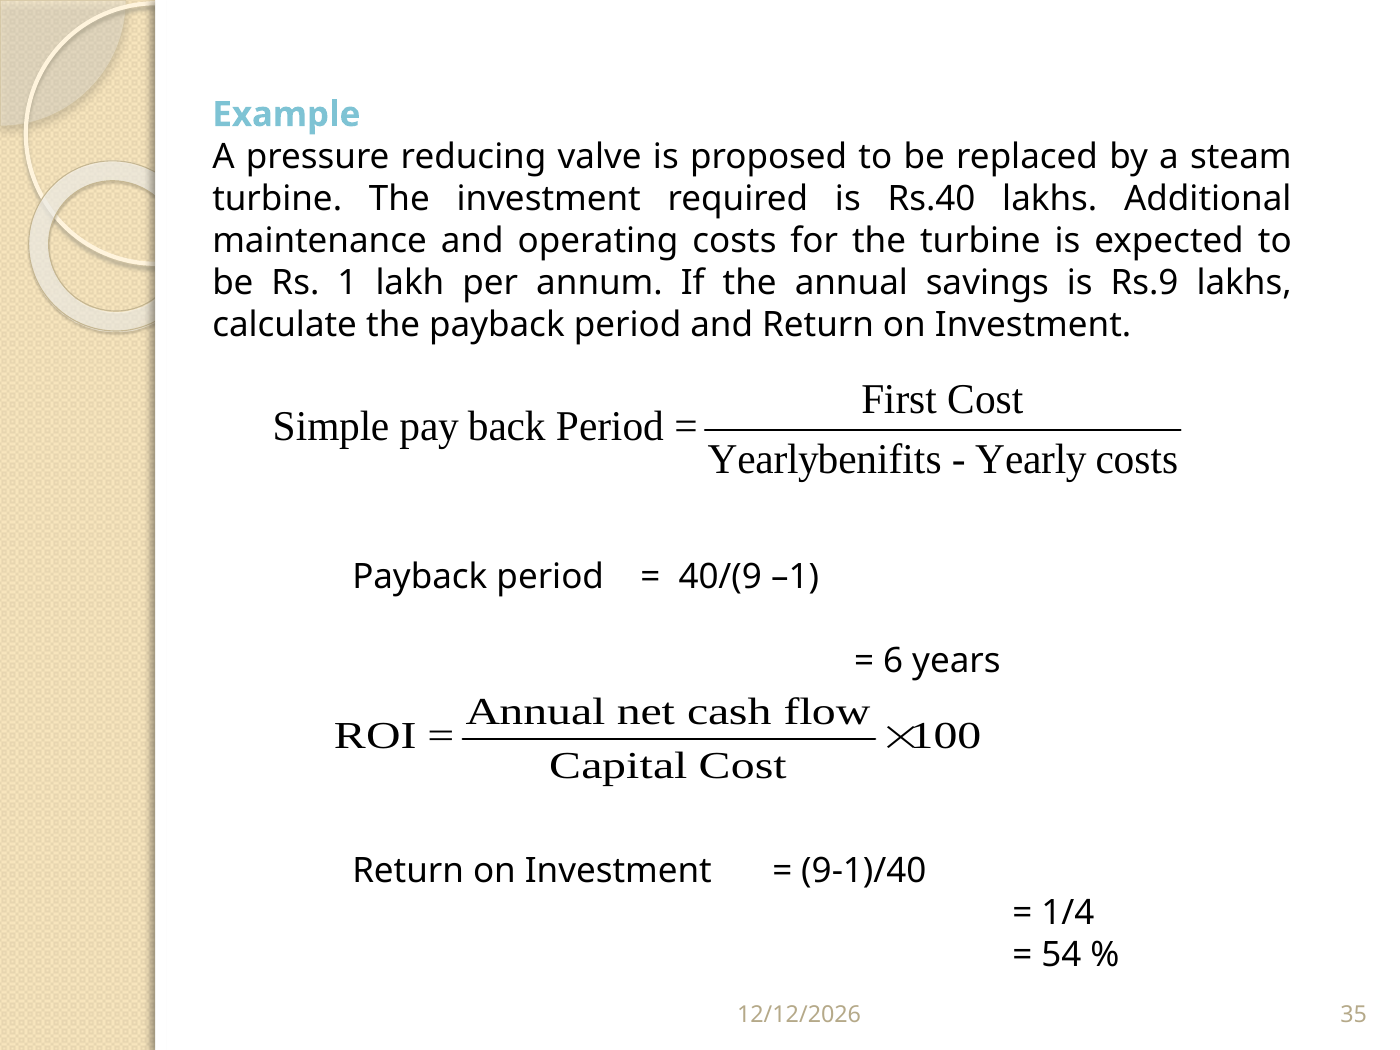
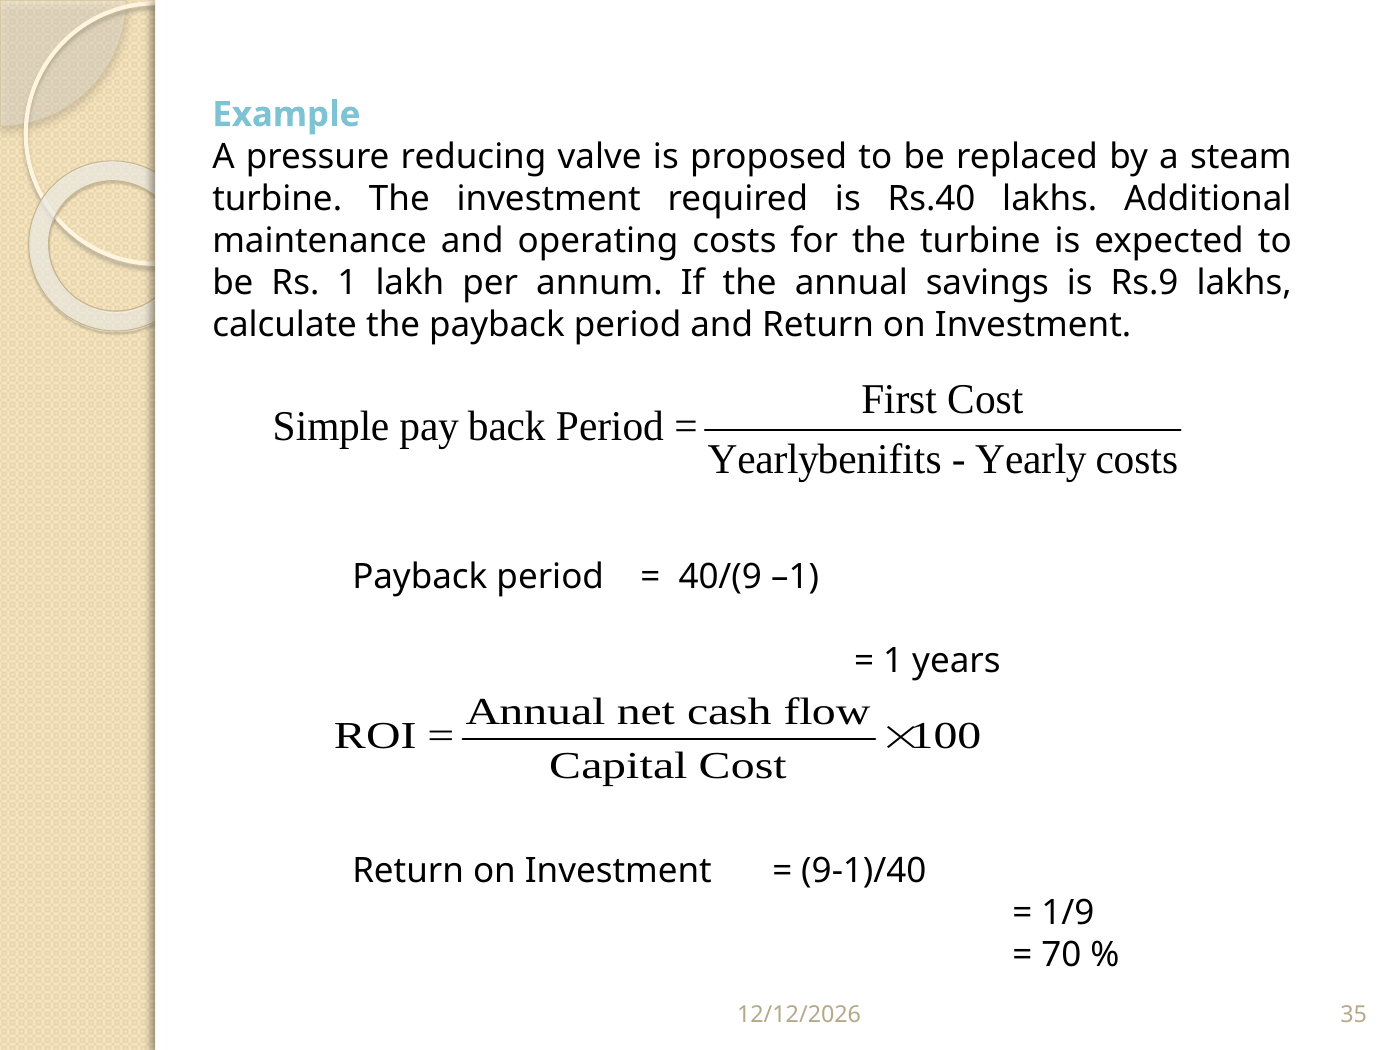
6: 6 -> 1 (893, 661)
1/4: 1/4 -> 1/9 (1068, 913)
54: 54 -> 70 (1061, 955)
